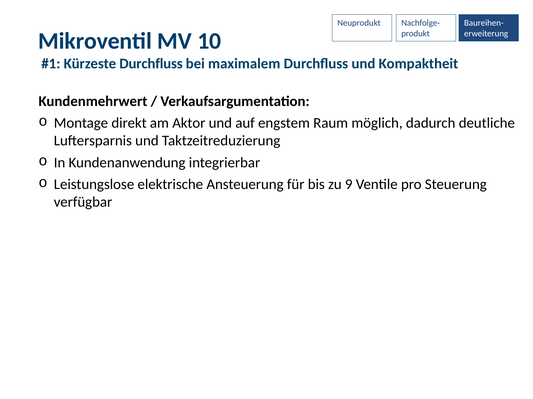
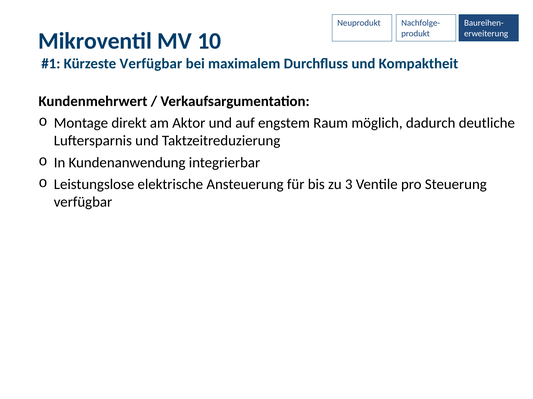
Kürzeste Durchfluss: Durchfluss -> Verfügbar (151, 64)
zu 9: 9 -> 3 (349, 185)
